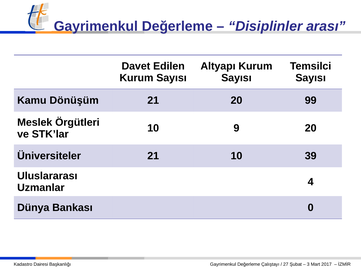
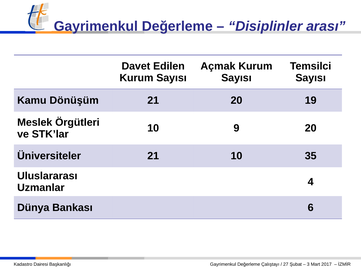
Altyapı: Altyapı -> Açmak (218, 66)
99: 99 -> 19 (311, 100)
39: 39 -> 35 (311, 156)
0: 0 -> 6 (311, 207)
